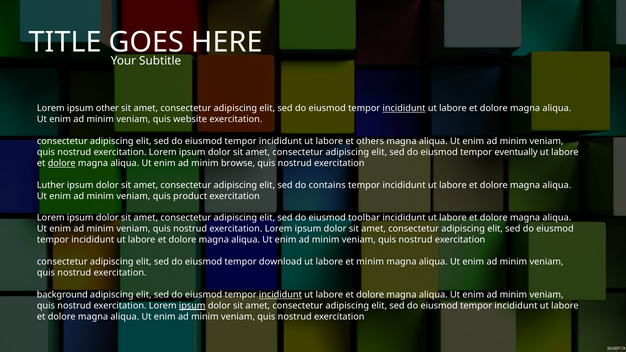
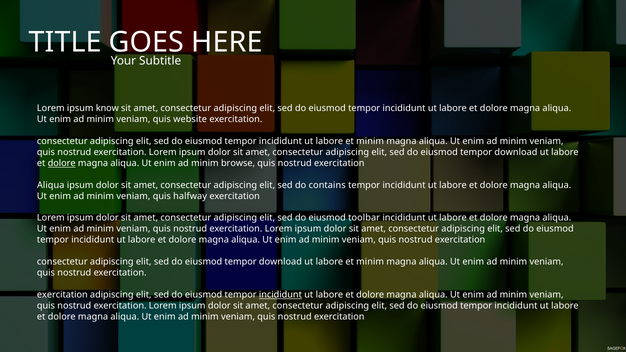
other: other -> know (107, 108)
incididunt underline: present -> none (404, 108)
others: others -> minim (370, 141)
eventually: eventually -> download (516, 152)
Luther: Luther -> Aliqua (51, 185)
product: product -> halfway (190, 196)
background: background -> exercitation (62, 295)
ipsum underline: present -> none (192, 306)
